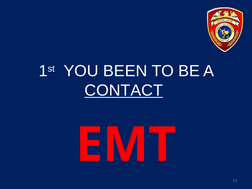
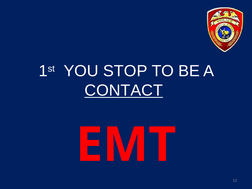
BEEN: BEEN -> STOP (125, 71)
